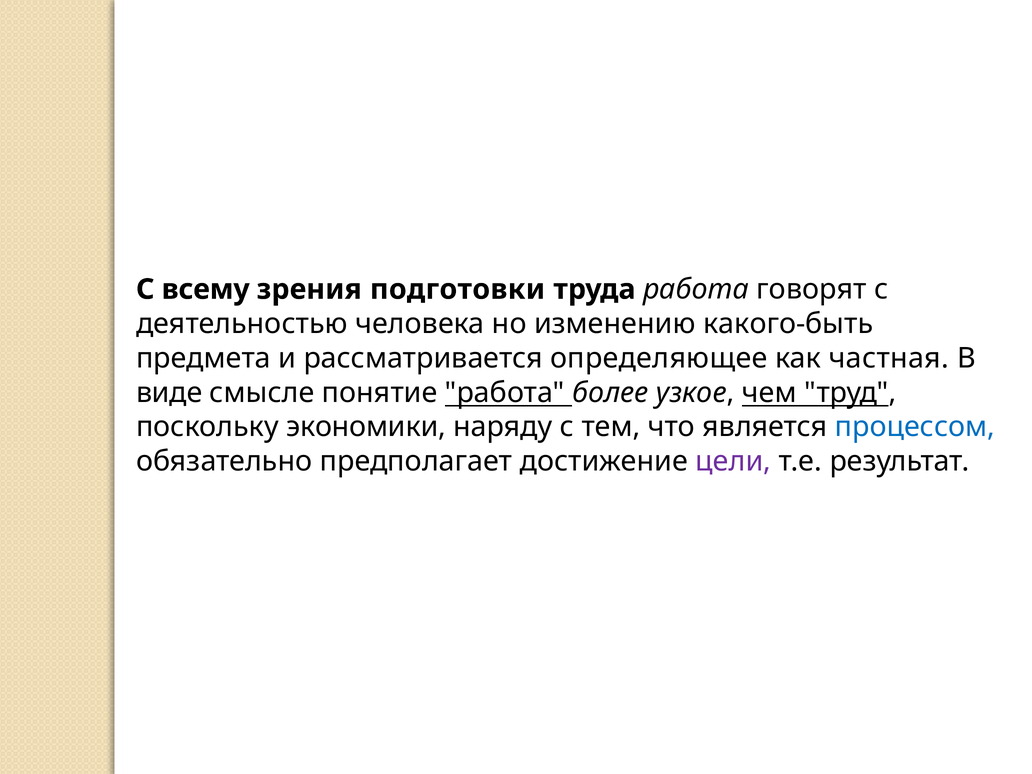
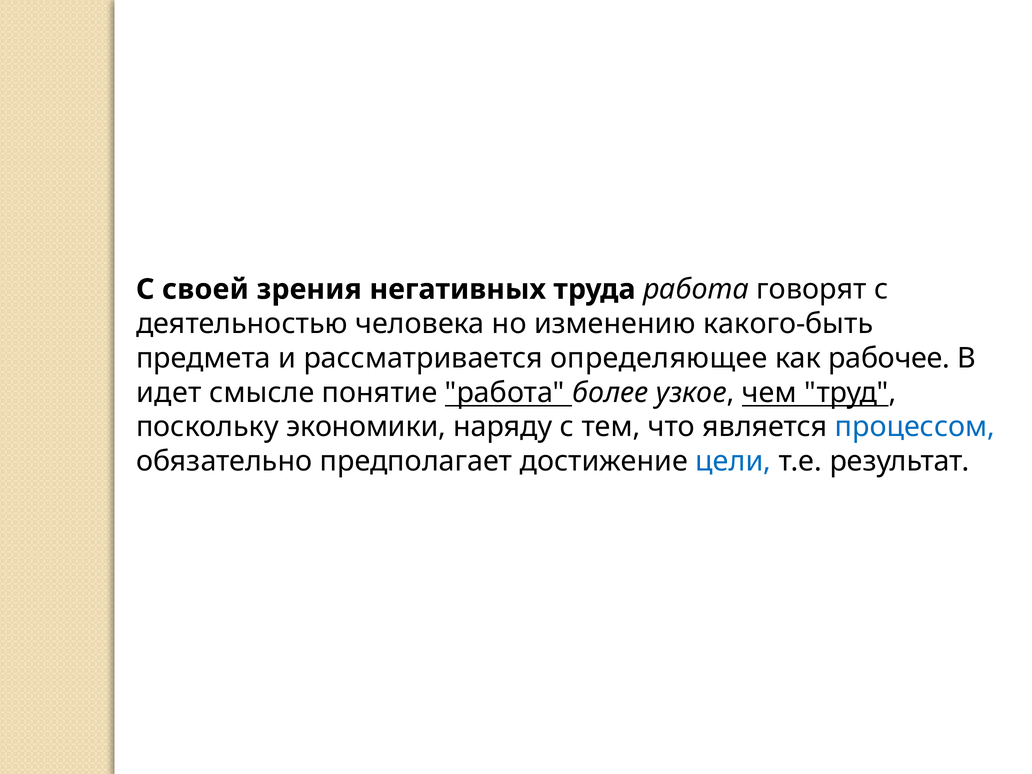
всему: всему -> своей (205, 289)
подготовки: подготовки -> негативных (458, 289)
частная: частная -> рабочее (889, 358)
виде: виде -> идет (169, 393)
цели colour: purple -> blue (733, 461)
